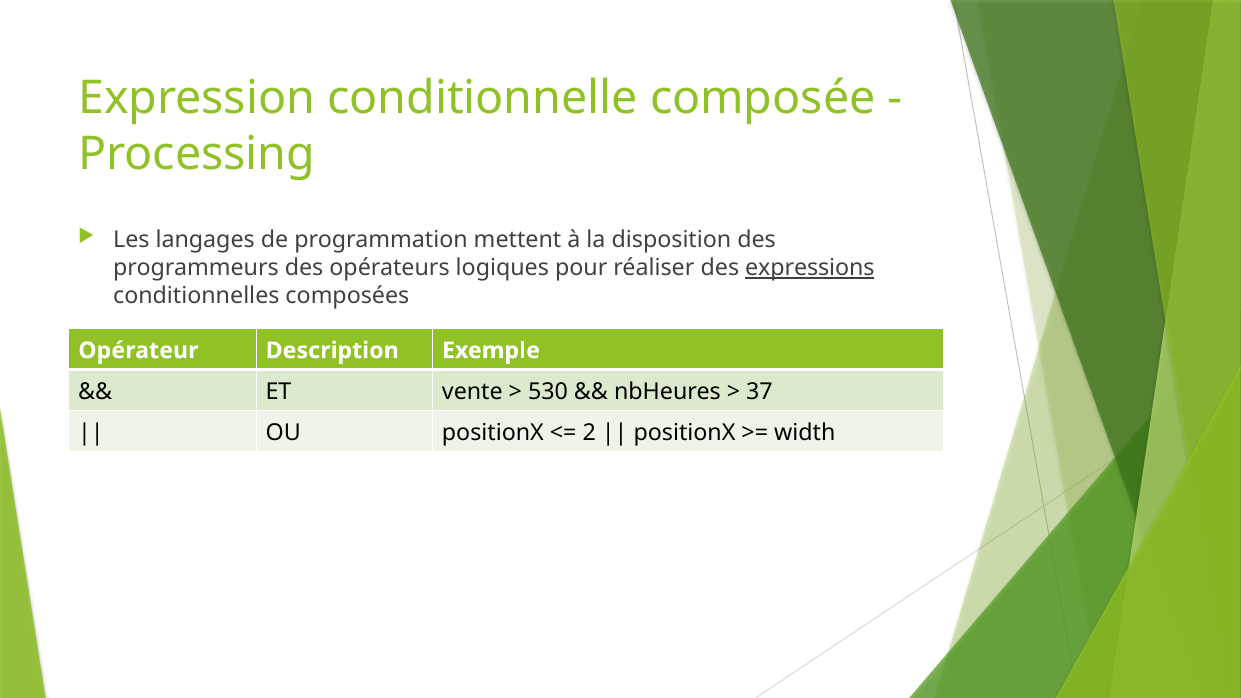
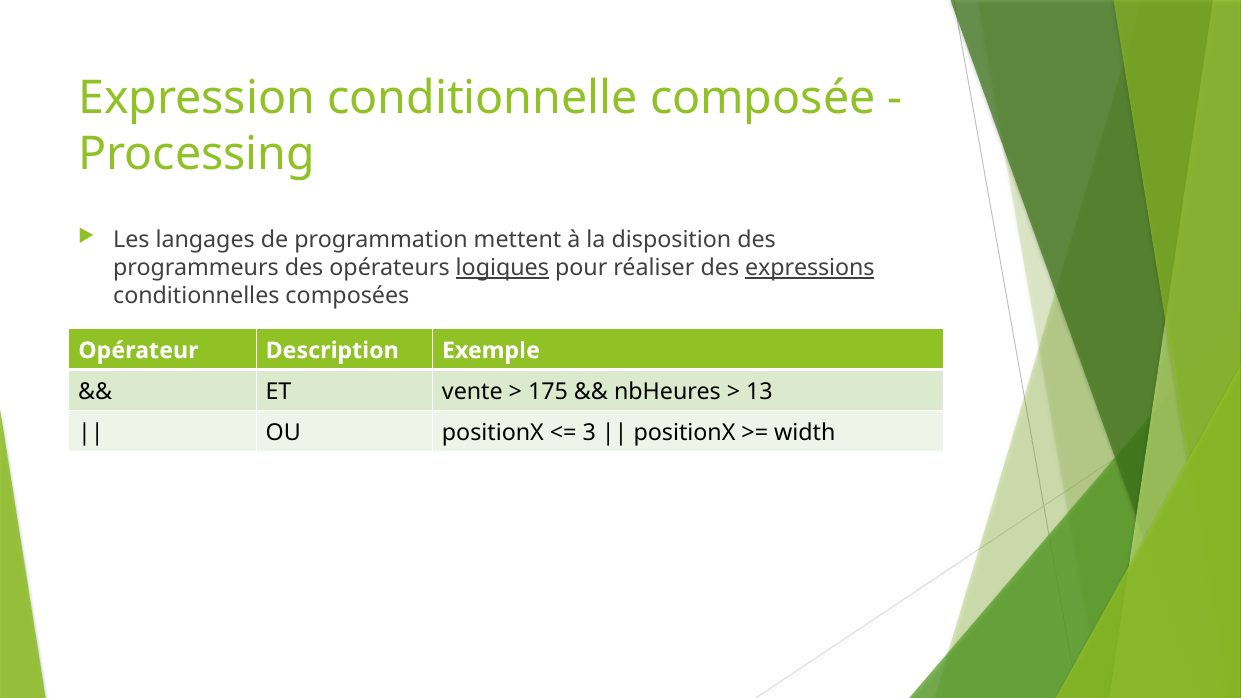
logiques underline: none -> present (502, 268)
530: 530 -> 175 (548, 392)
37: 37 -> 13 (759, 392)
2: 2 -> 3 (589, 433)
